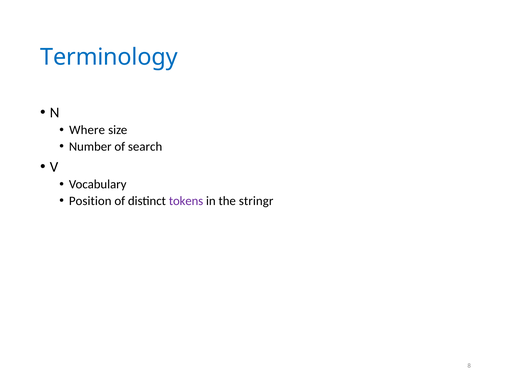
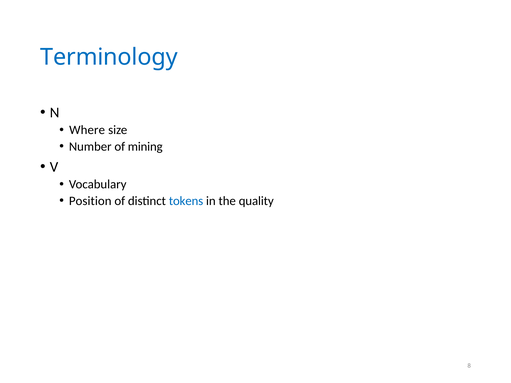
search: search -> mining (145, 147)
tokens colour: purple -> blue (186, 201)
stringr: stringr -> quality (256, 201)
